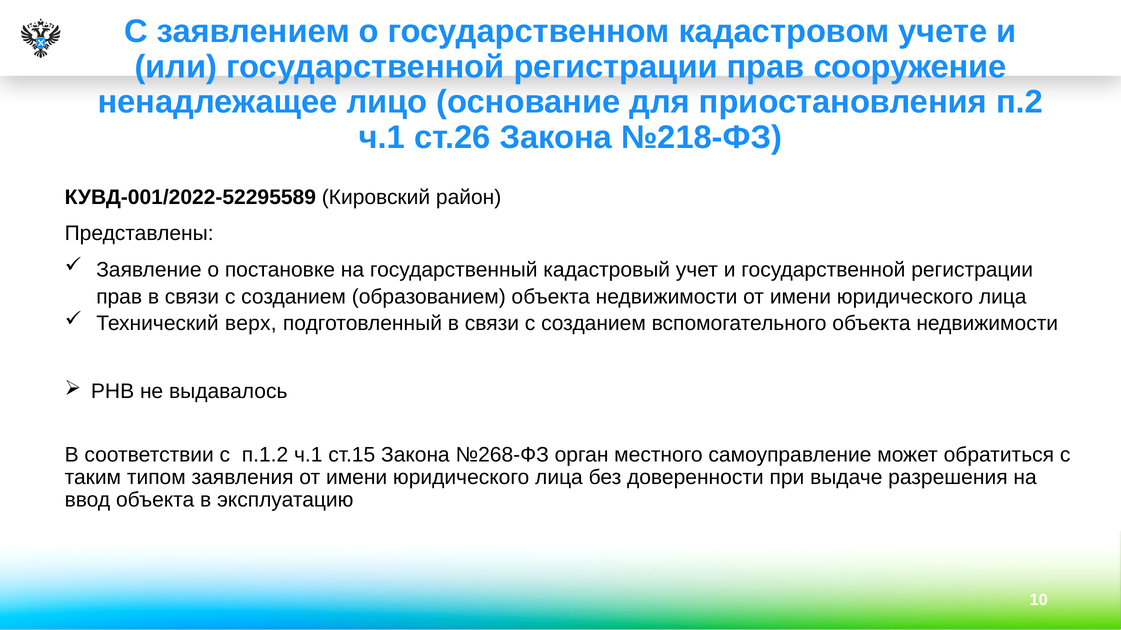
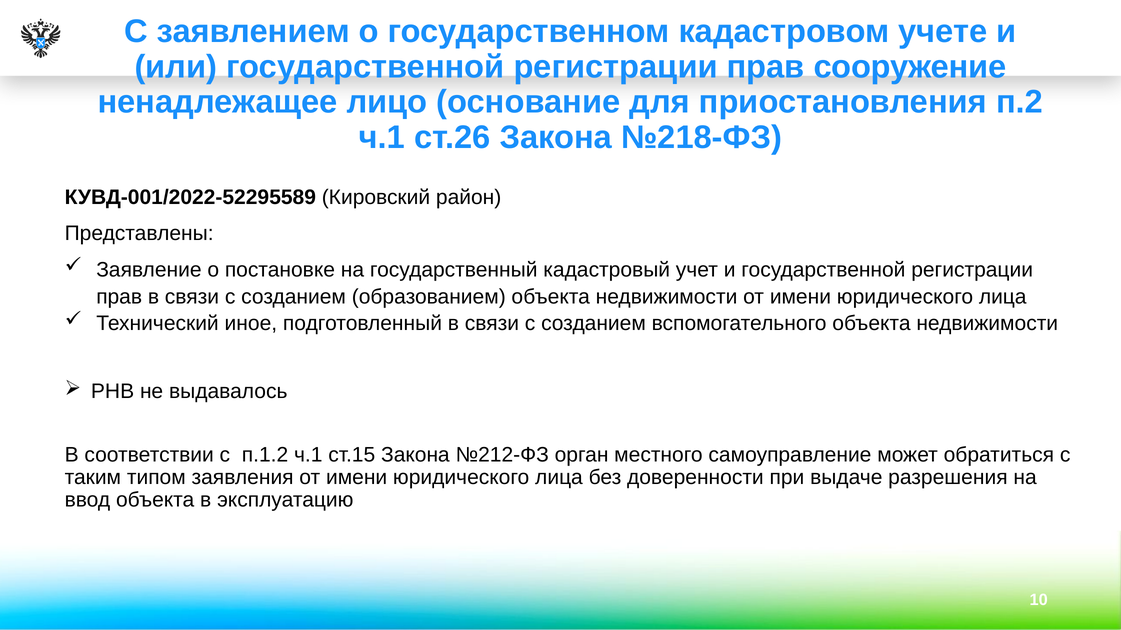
верх: верх -> иное (251, 324)
№268-ФЗ: №268-ФЗ -> №212-ФЗ (502, 455)
